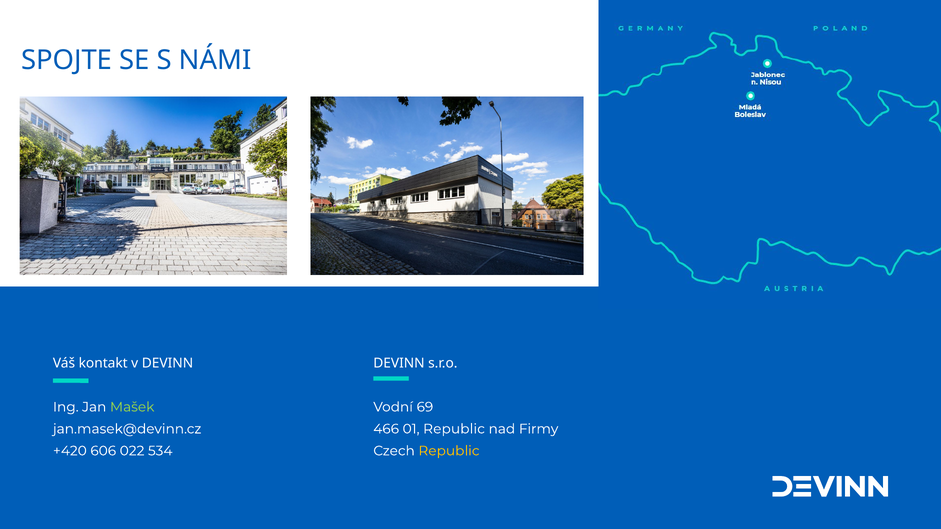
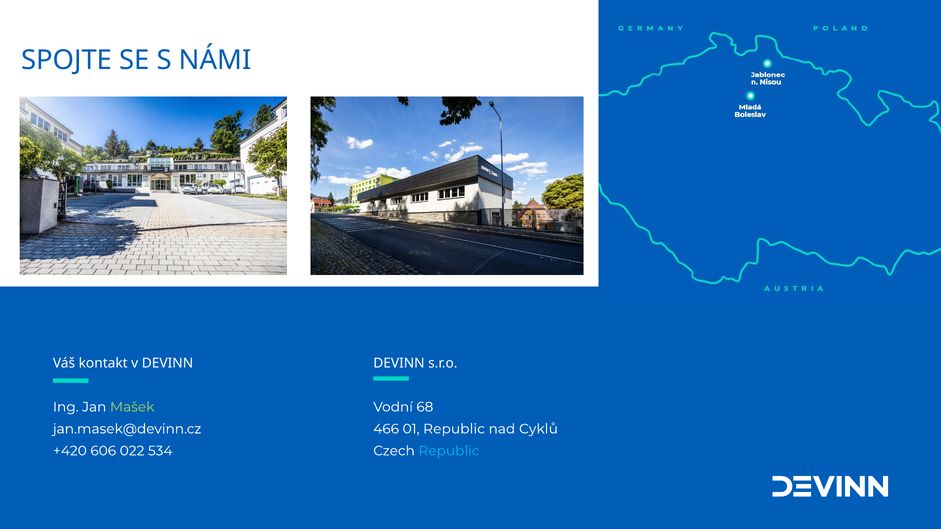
69: 69 -> 68 (425, 407)
Firmy: Firmy -> Cyklů (538, 429)
Republic colour: yellow -> light blue (449, 451)
